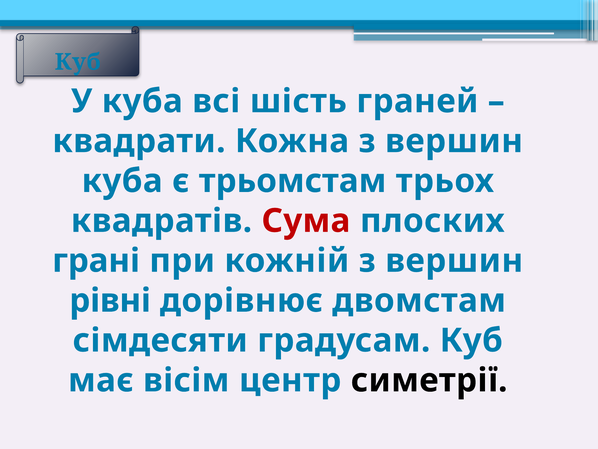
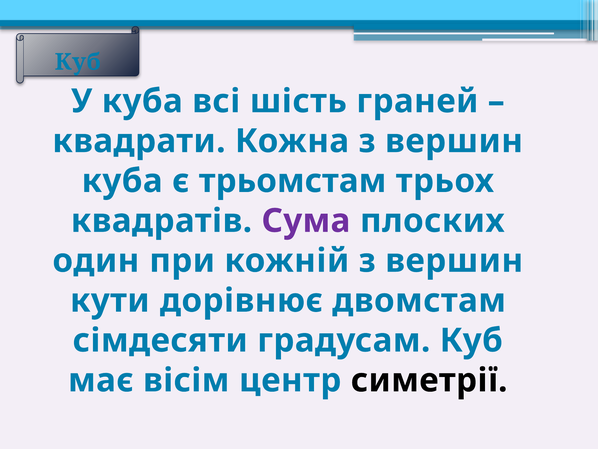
Сума colour: red -> purple (306, 221)
грані: грані -> один (96, 260)
рівні: рівні -> кути (110, 300)
